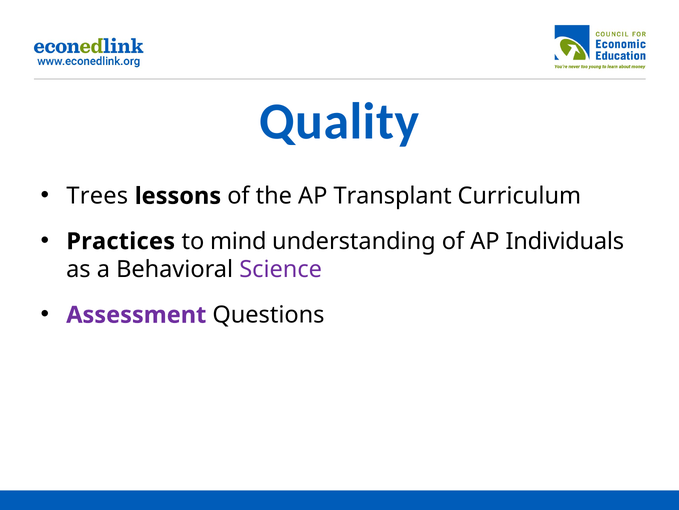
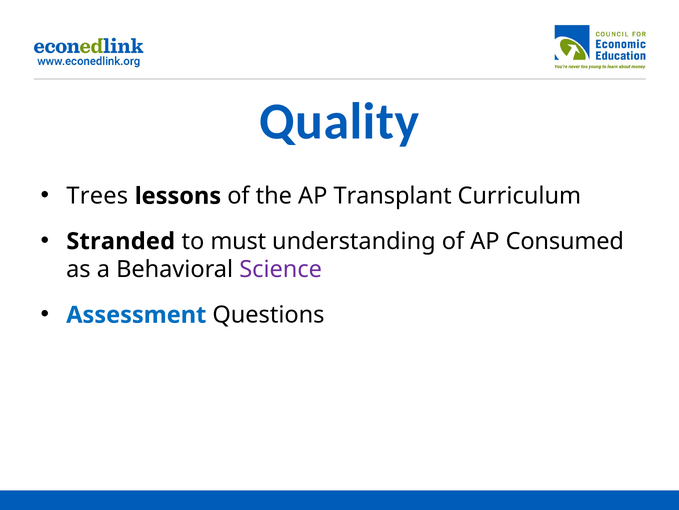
Practices: Practices -> Stranded (121, 241)
mind: mind -> must (238, 241)
Individuals: Individuals -> Consumed (565, 241)
Assessment colour: purple -> blue (136, 315)
